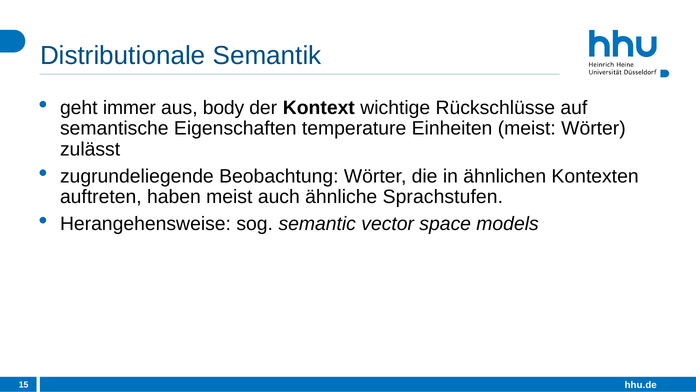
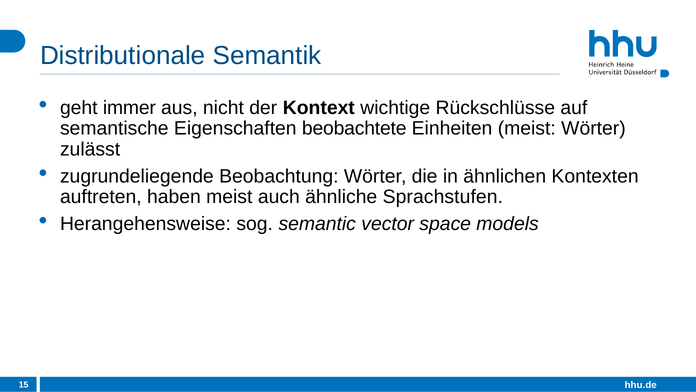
body: body -> nicht (223, 108)
temperature: temperature -> beobachtete (354, 129)
